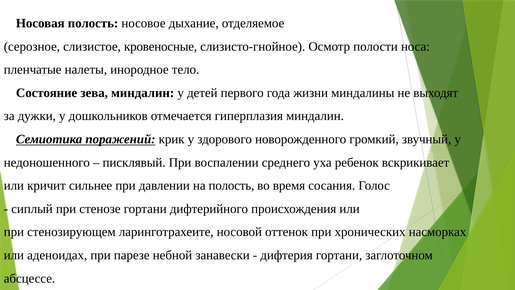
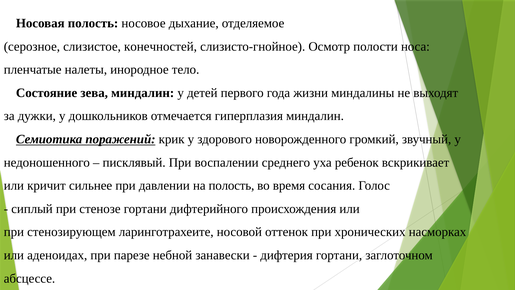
кровеносные: кровеносные -> конечностей (161, 46)
